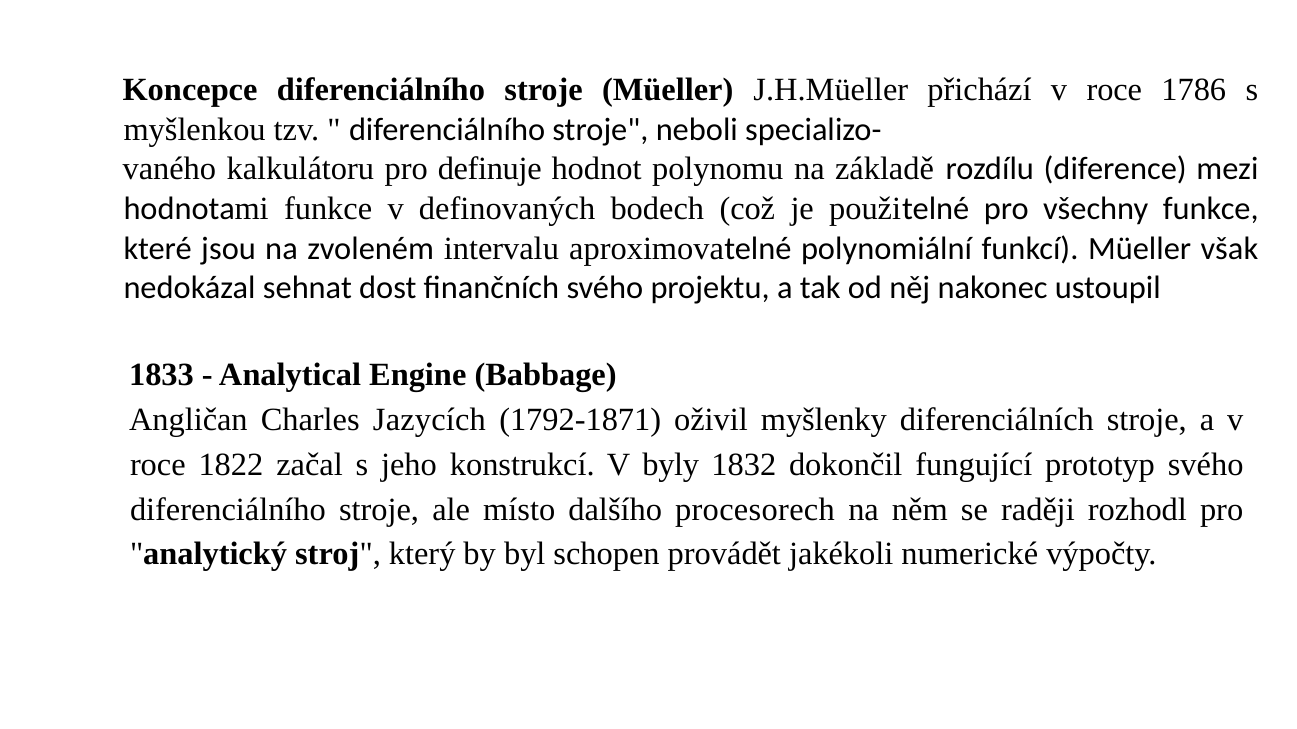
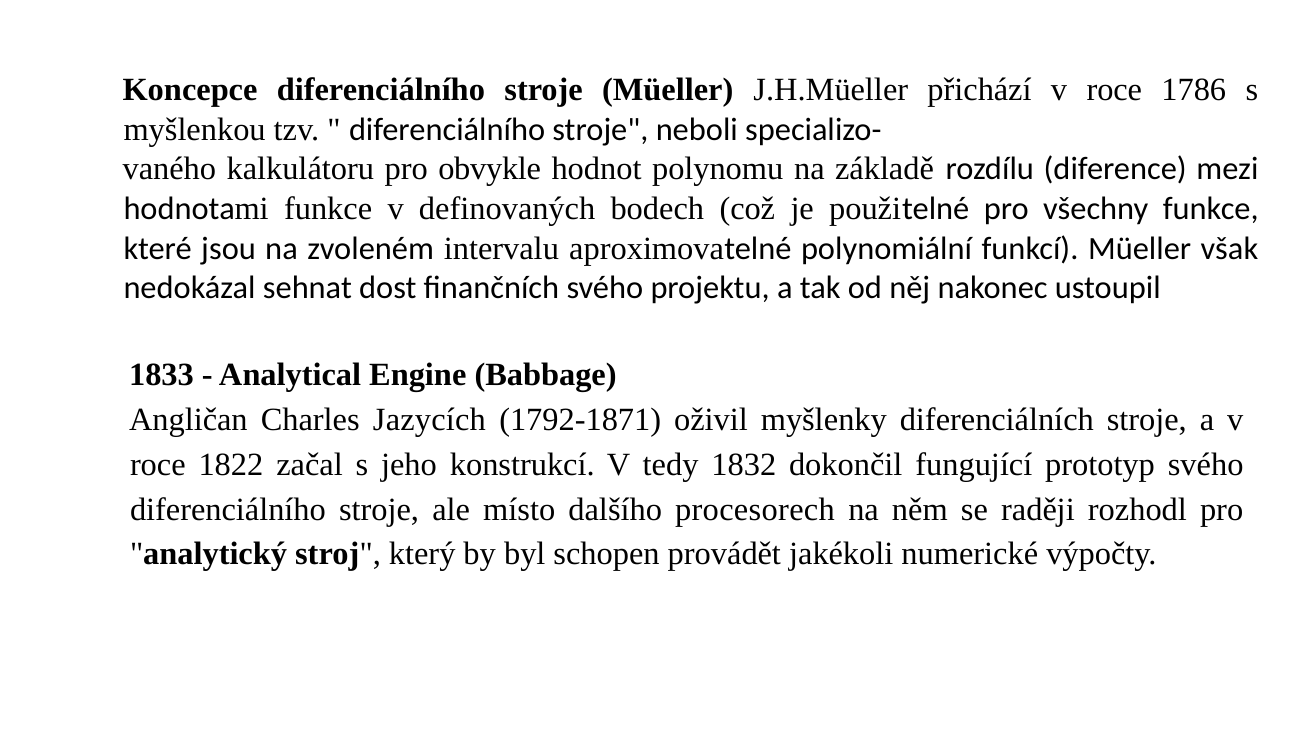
definuje: definuje -> obvykle (490, 169)
byly: byly -> tedy (671, 465)
